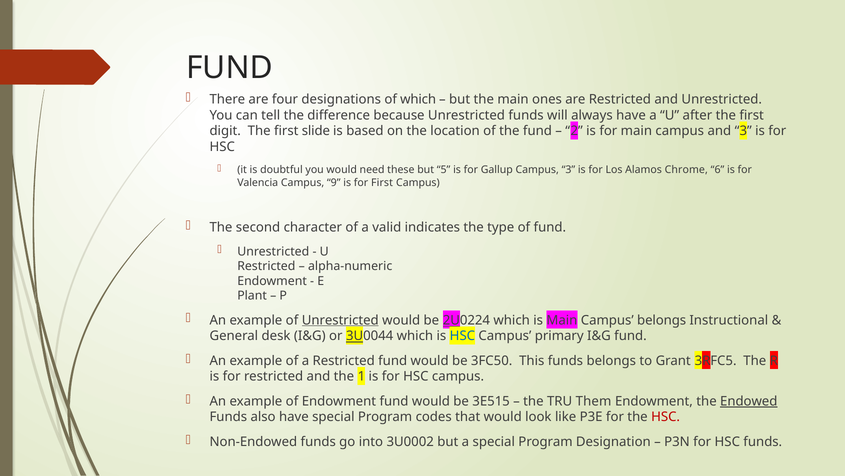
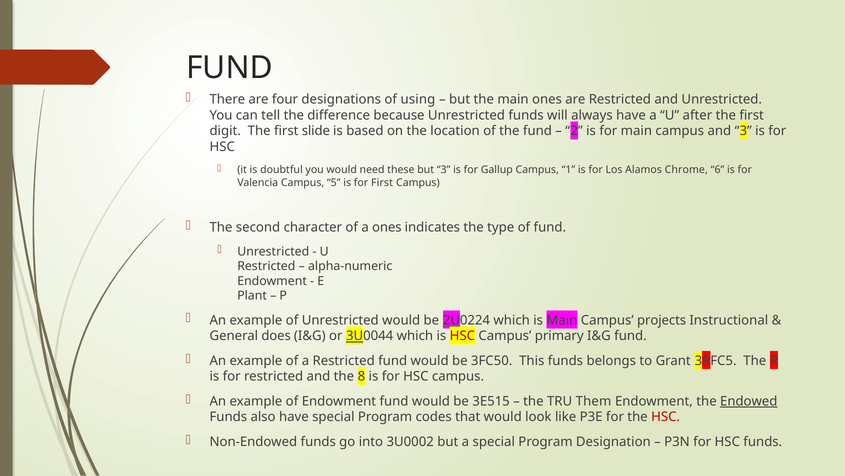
of which: which -> using (418, 99)
but 5: 5 -> 3 (444, 170)
Campus 3: 3 -> 1 (568, 170)
9: 9 -> 5 (334, 182)
a valid: valid -> ones (387, 227)
Unrestricted underline: present -> none (340, 320)
Campus belongs: belongs -> projects (662, 320)
desk: desk -> does (276, 336)
HSC colour: blue -> red (462, 336)
1: 1 -> 8 (362, 376)
